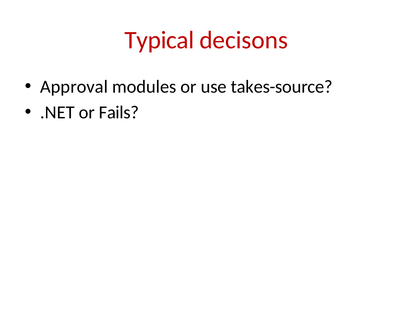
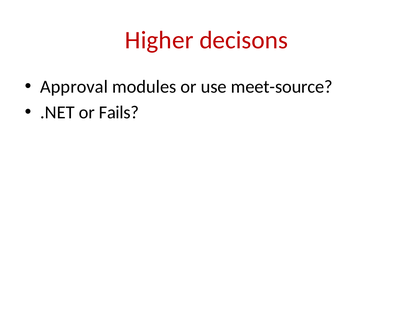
Typical: Typical -> Higher (159, 40)
takes-source: takes-source -> meet-source (282, 87)
